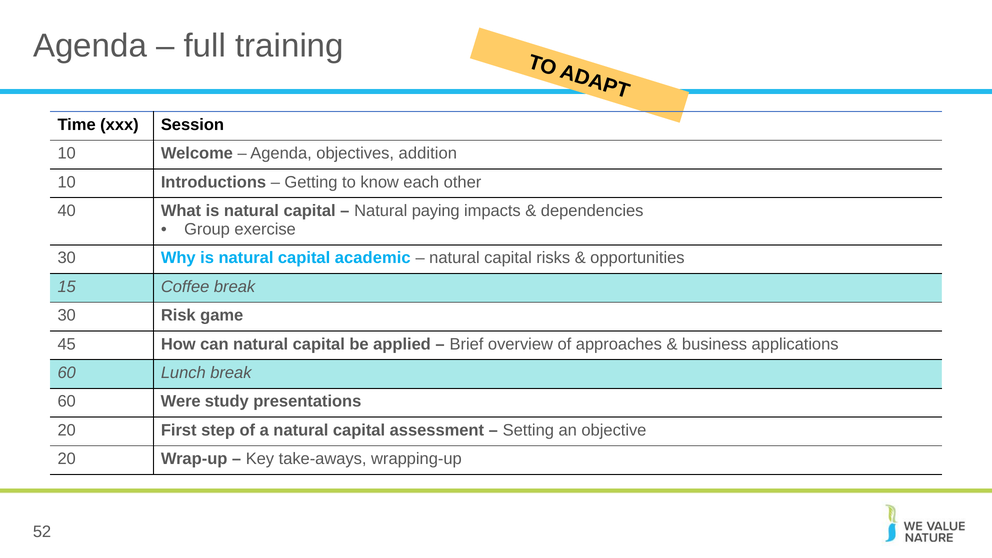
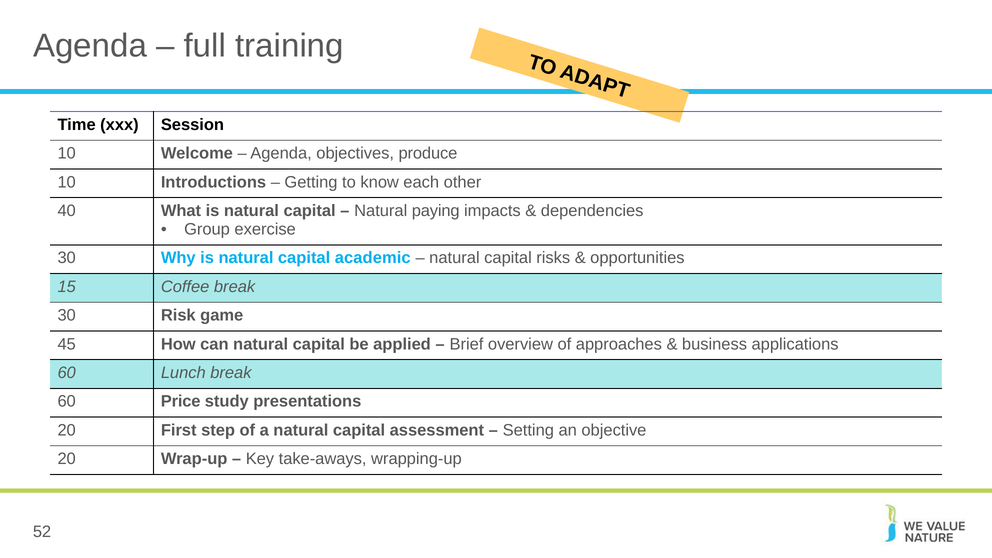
addition: addition -> produce (428, 153)
Were: Were -> Price (181, 401)
